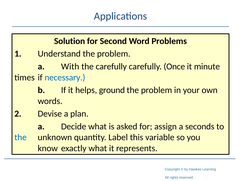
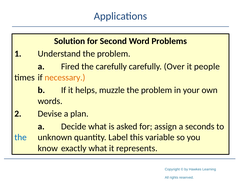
With: With -> Fired (70, 66)
Once: Once -> Over (174, 66)
minute: minute -> people (207, 66)
necessary colour: blue -> orange (65, 77)
ground: ground -> muzzle (112, 90)
